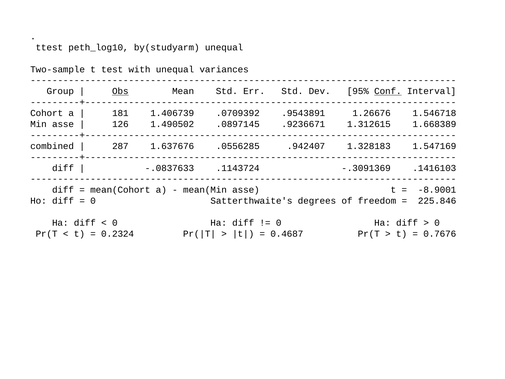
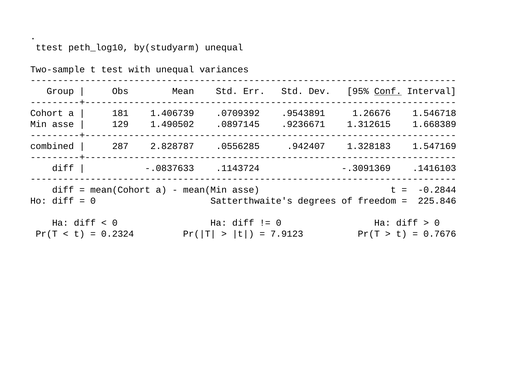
Obs underline: present -> none (120, 91)
126: 126 -> 129 (120, 124)
1.637676: 1.637676 -> 2.828787 (172, 146)
-8.9001: -8.9001 -> -0.2844 (437, 190)
0.4687: 0.4687 -> 7.9123 (287, 234)
